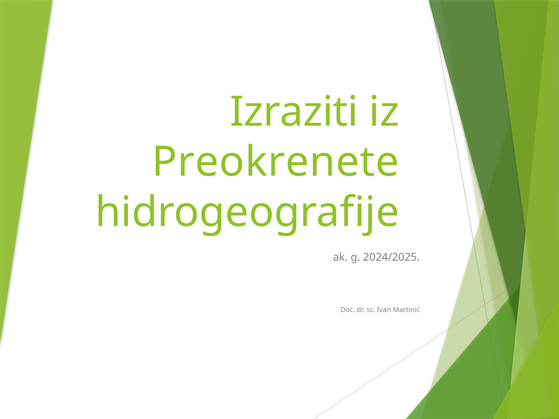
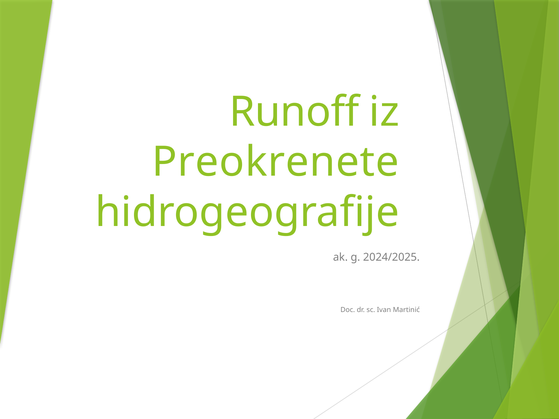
Izraziti: Izraziti -> Runoff (294, 112)
